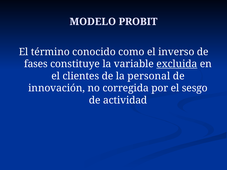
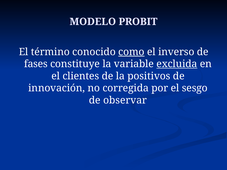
como underline: none -> present (131, 52)
personal: personal -> positivos (149, 76)
actividad: actividad -> observar (125, 100)
